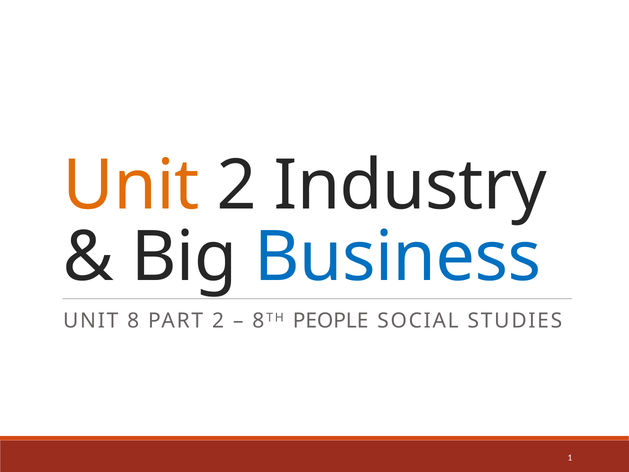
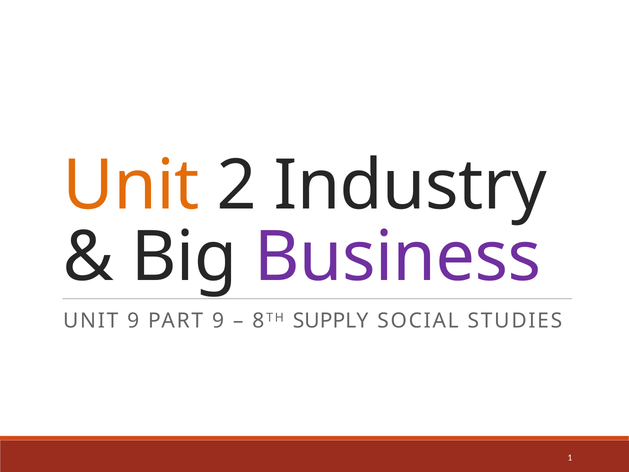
Business colour: blue -> purple (398, 257)
UNIT 8: 8 -> 9 (133, 321)
PART 2: 2 -> 9 (218, 321)
PEOPLE: PEOPLE -> SUPPLY (331, 321)
